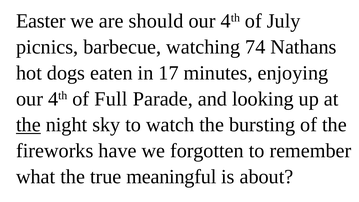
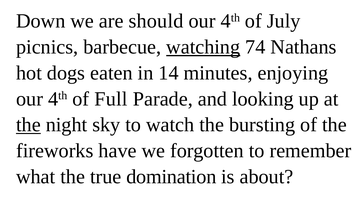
Easter: Easter -> Down (41, 21)
watching underline: none -> present (203, 47)
17: 17 -> 14 (169, 73)
meaningful: meaningful -> domination (171, 177)
